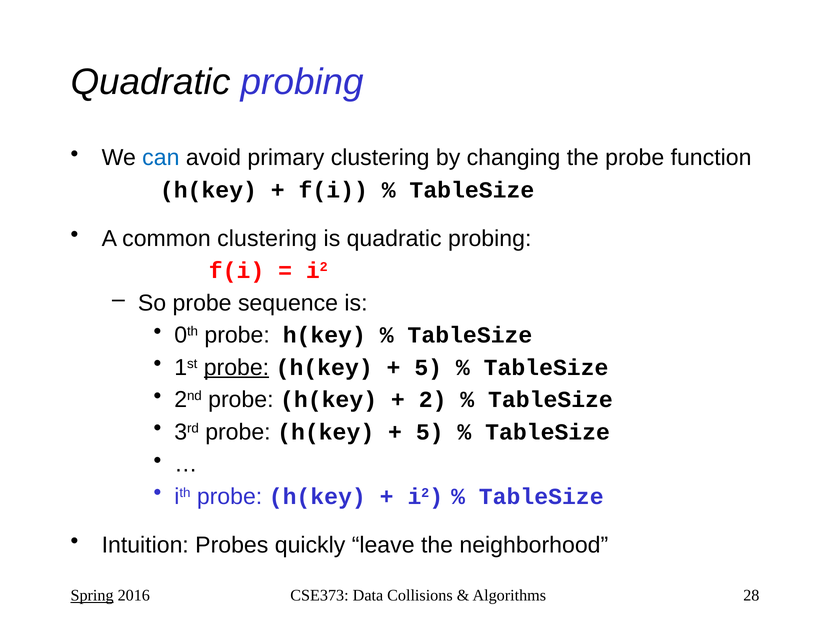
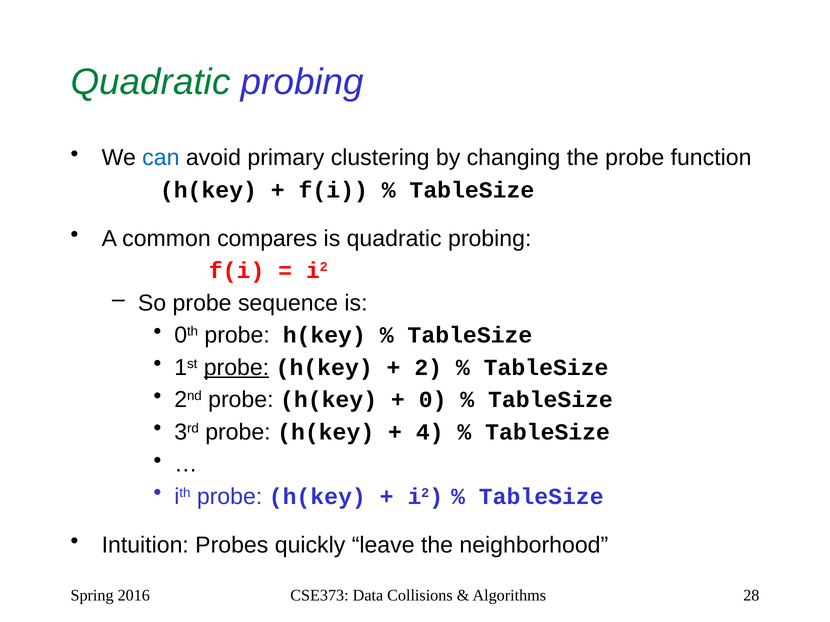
Quadratic colour: black -> green (151, 82)
common clustering: clustering -> compares (267, 239)
5: 5 -> 2 (428, 368)
2: 2 -> 0 (433, 400)
5: 5 -> 4 (430, 432)
Spring underline: present -> none (92, 596)
